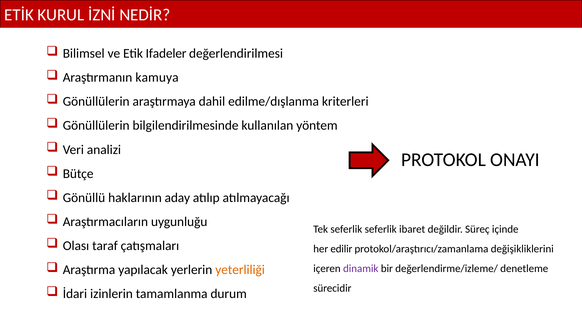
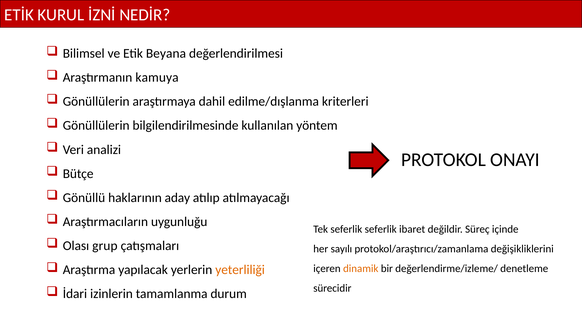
Ifadeler: Ifadeler -> Beyana (166, 53)
taraf: taraf -> grup (105, 245)
edilir: edilir -> sayılı (341, 248)
dinamik colour: purple -> orange (361, 268)
